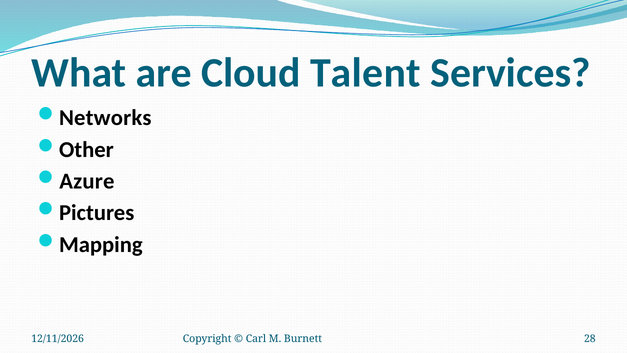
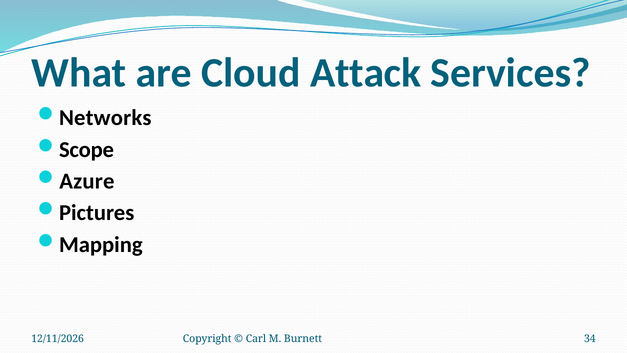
Talent: Talent -> Attack (366, 73)
Other: Other -> Scope (86, 149)
28: 28 -> 34 (590, 338)
